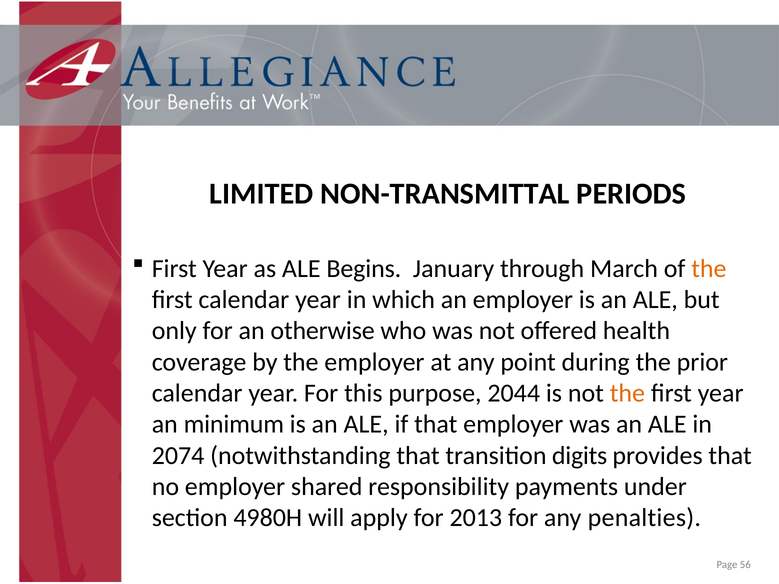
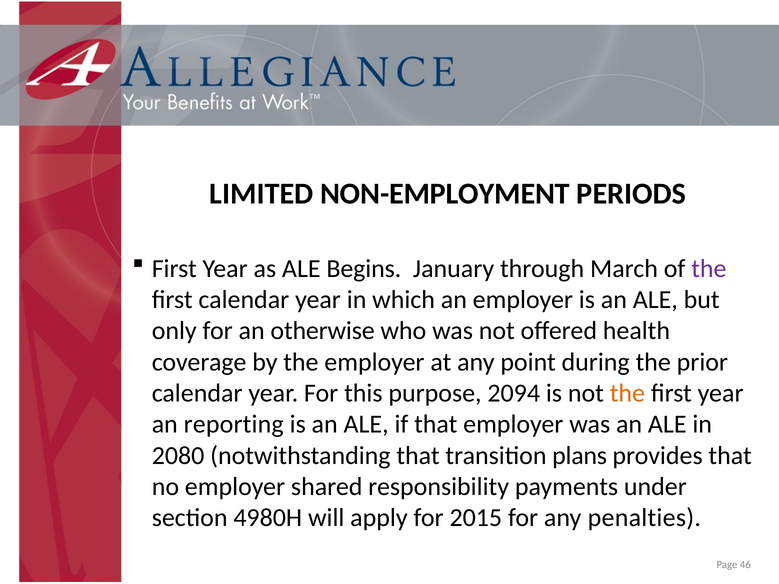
NON-TRANSMITTAL: NON-TRANSMITTAL -> NON-EMPLOYMENT (445, 194)
the colour: orange -> purple (709, 269)
2044: 2044 -> 2094 (514, 393)
minimum: minimum -> reporting (234, 425)
2074: 2074 -> 2080 (178, 456)
digits: digits -> plans (580, 456)
2013: 2013 -> 2015 (476, 518)
56: 56 -> 46 (745, 565)
